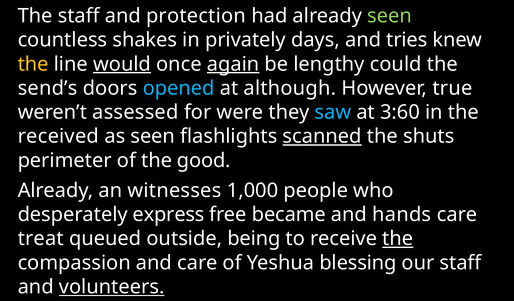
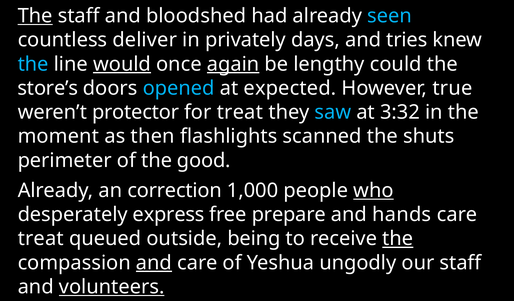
The underline: none -> present (35, 16)
protection: protection -> bloodshed (196, 16)
seen colour: light green -> light blue (390, 16)
shakes: shakes -> deliver (145, 40)
the colour: yellow -> light blue (33, 64)
send’s: send’s -> store’s (48, 88)
although: although -> expected (290, 88)
assessed: assessed -> protector (136, 112)
for were: were -> treat (240, 112)
3:60: 3:60 -> 3:32 (400, 112)
received: received -> moment (58, 136)
as seen: seen -> then (153, 136)
scanned underline: present -> none (322, 136)
witnesses: witnesses -> correction (175, 191)
who underline: none -> present (373, 191)
became: became -> prepare (289, 215)
and underline: none -> present (154, 263)
blessing: blessing -> ungodly (358, 263)
